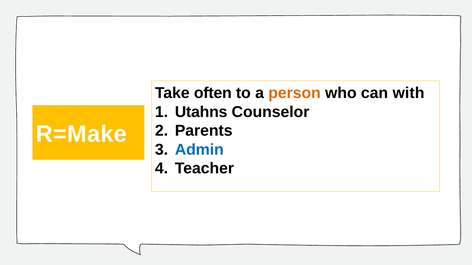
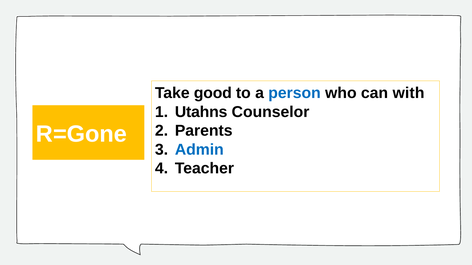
often: often -> good (213, 93)
person colour: orange -> blue (295, 93)
R=Make: R=Make -> R=Gone (82, 134)
